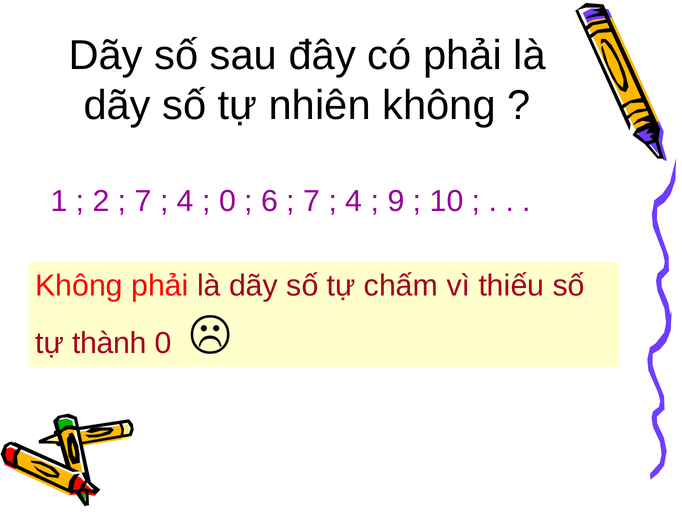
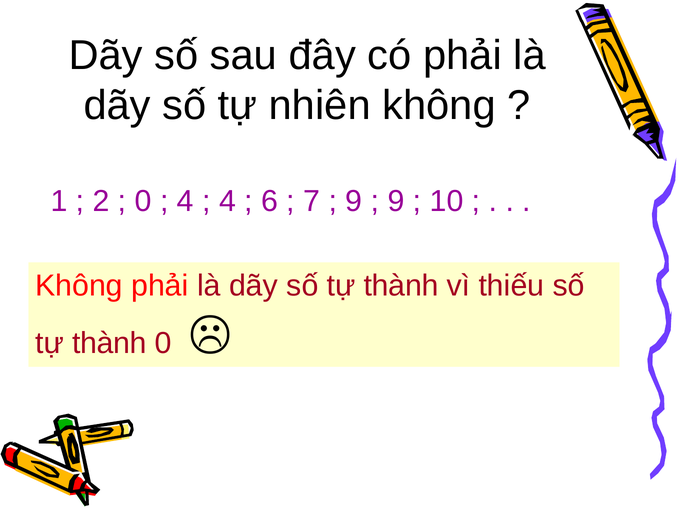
7: 7 -> 0 (143, 201)
0: 0 -> 4 (228, 201)
4: 4 -> 9 (354, 201)
dãy số tự chấm: chấm -> thành (401, 286)
